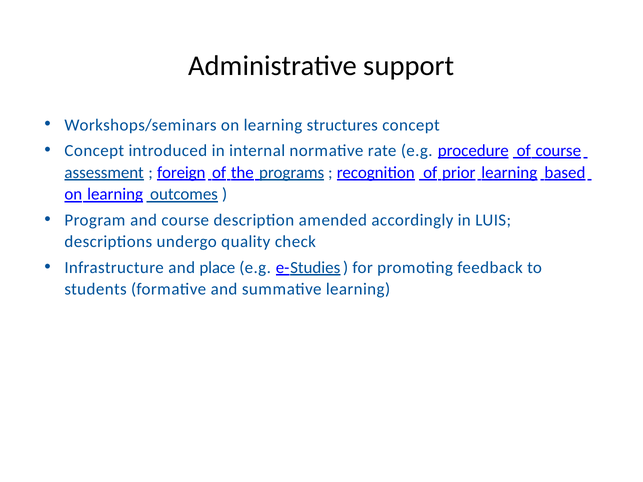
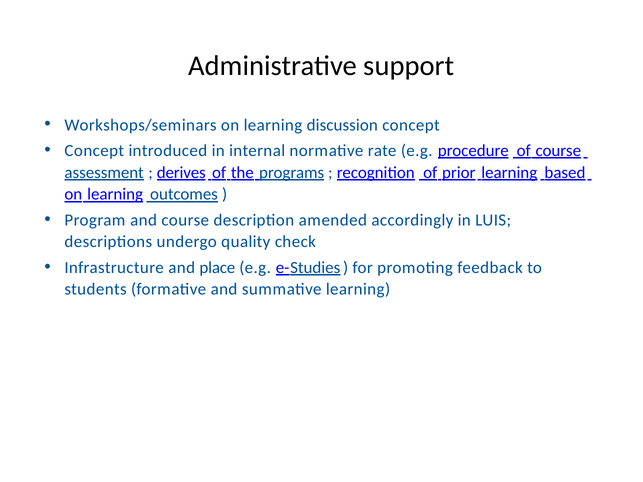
structures: structures -> discussion (342, 125)
foreign: foreign -> derives (181, 173)
